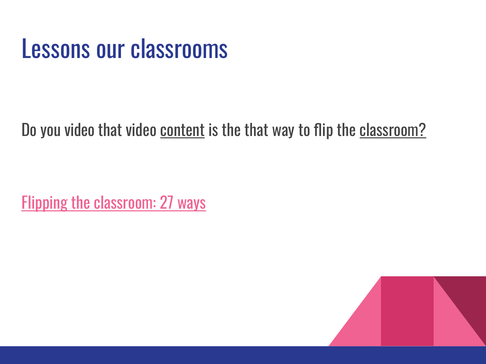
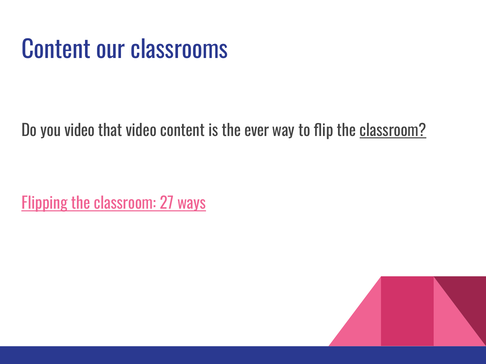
Lessons: Lessons -> Content (56, 50)
content underline: present -> none (182, 131)
the that: that -> ever (257, 131)
